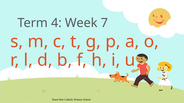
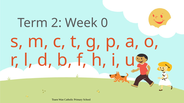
4: 4 -> 2 (56, 23)
7: 7 -> 0 (104, 23)
